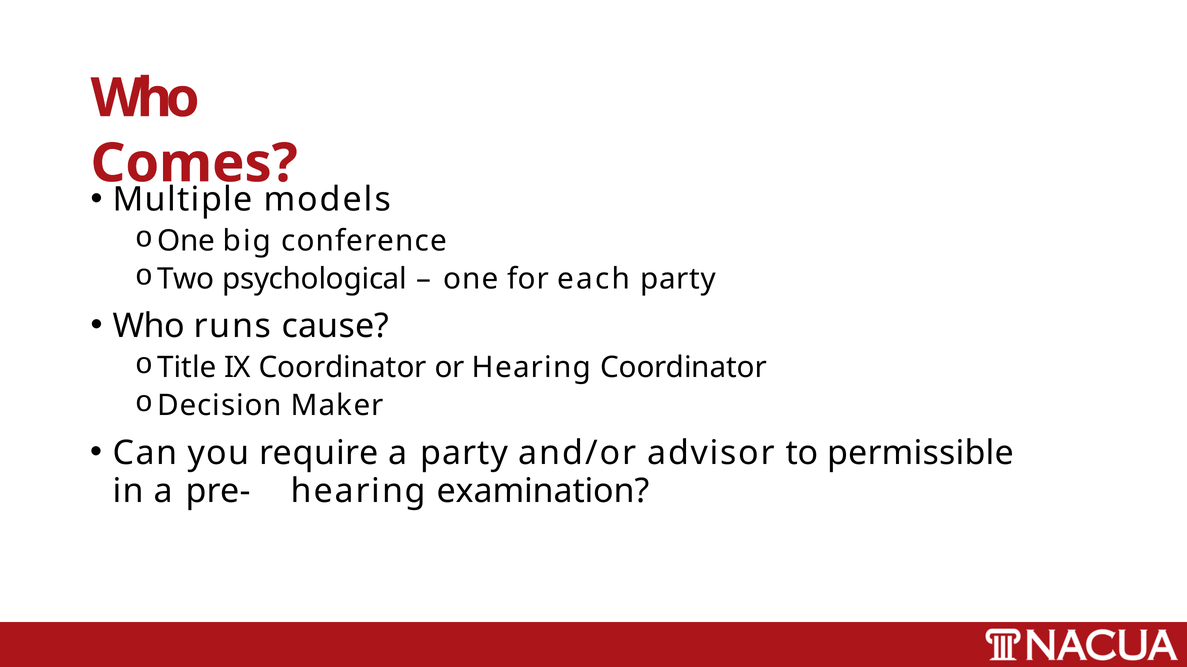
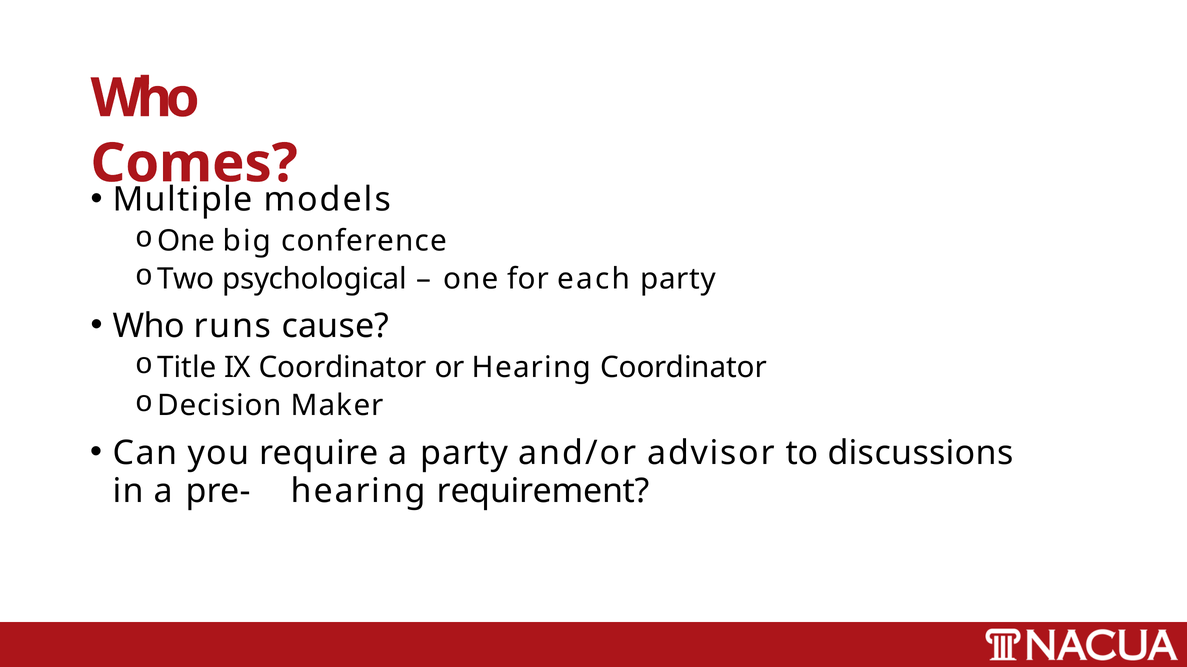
permissible: permissible -> discussions (920, 453)
examination: examination -> requirement (543, 492)
